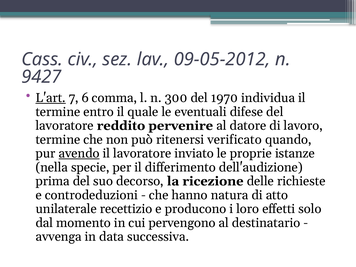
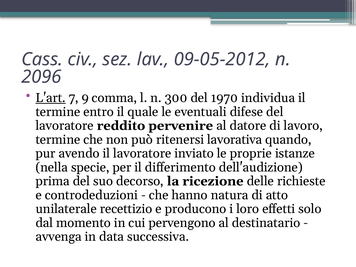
9427: 9427 -> 2096 (41, 77)
6: 6 -> 9 (85, 98)
verificato: verificato -> lavorativa (235, 140)
avendo underline: present -> none (79, 153)
